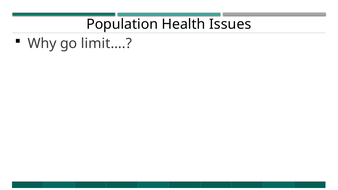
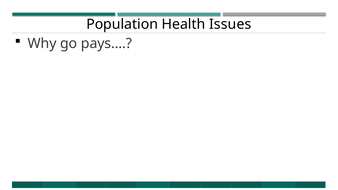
limit…: limit… -> pays… (106, 44)
